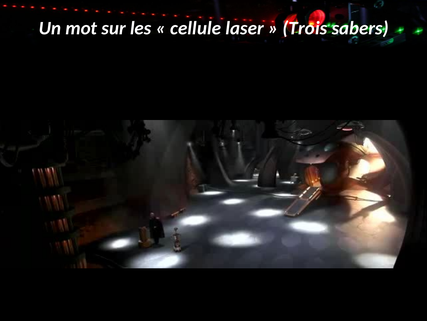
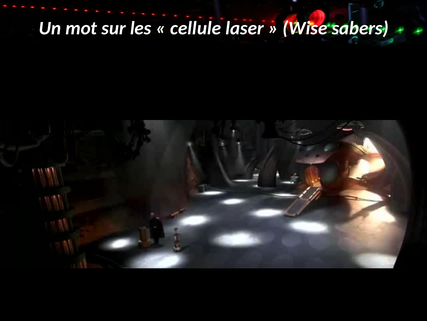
Trois: Trois -> Wise (305, 28)
